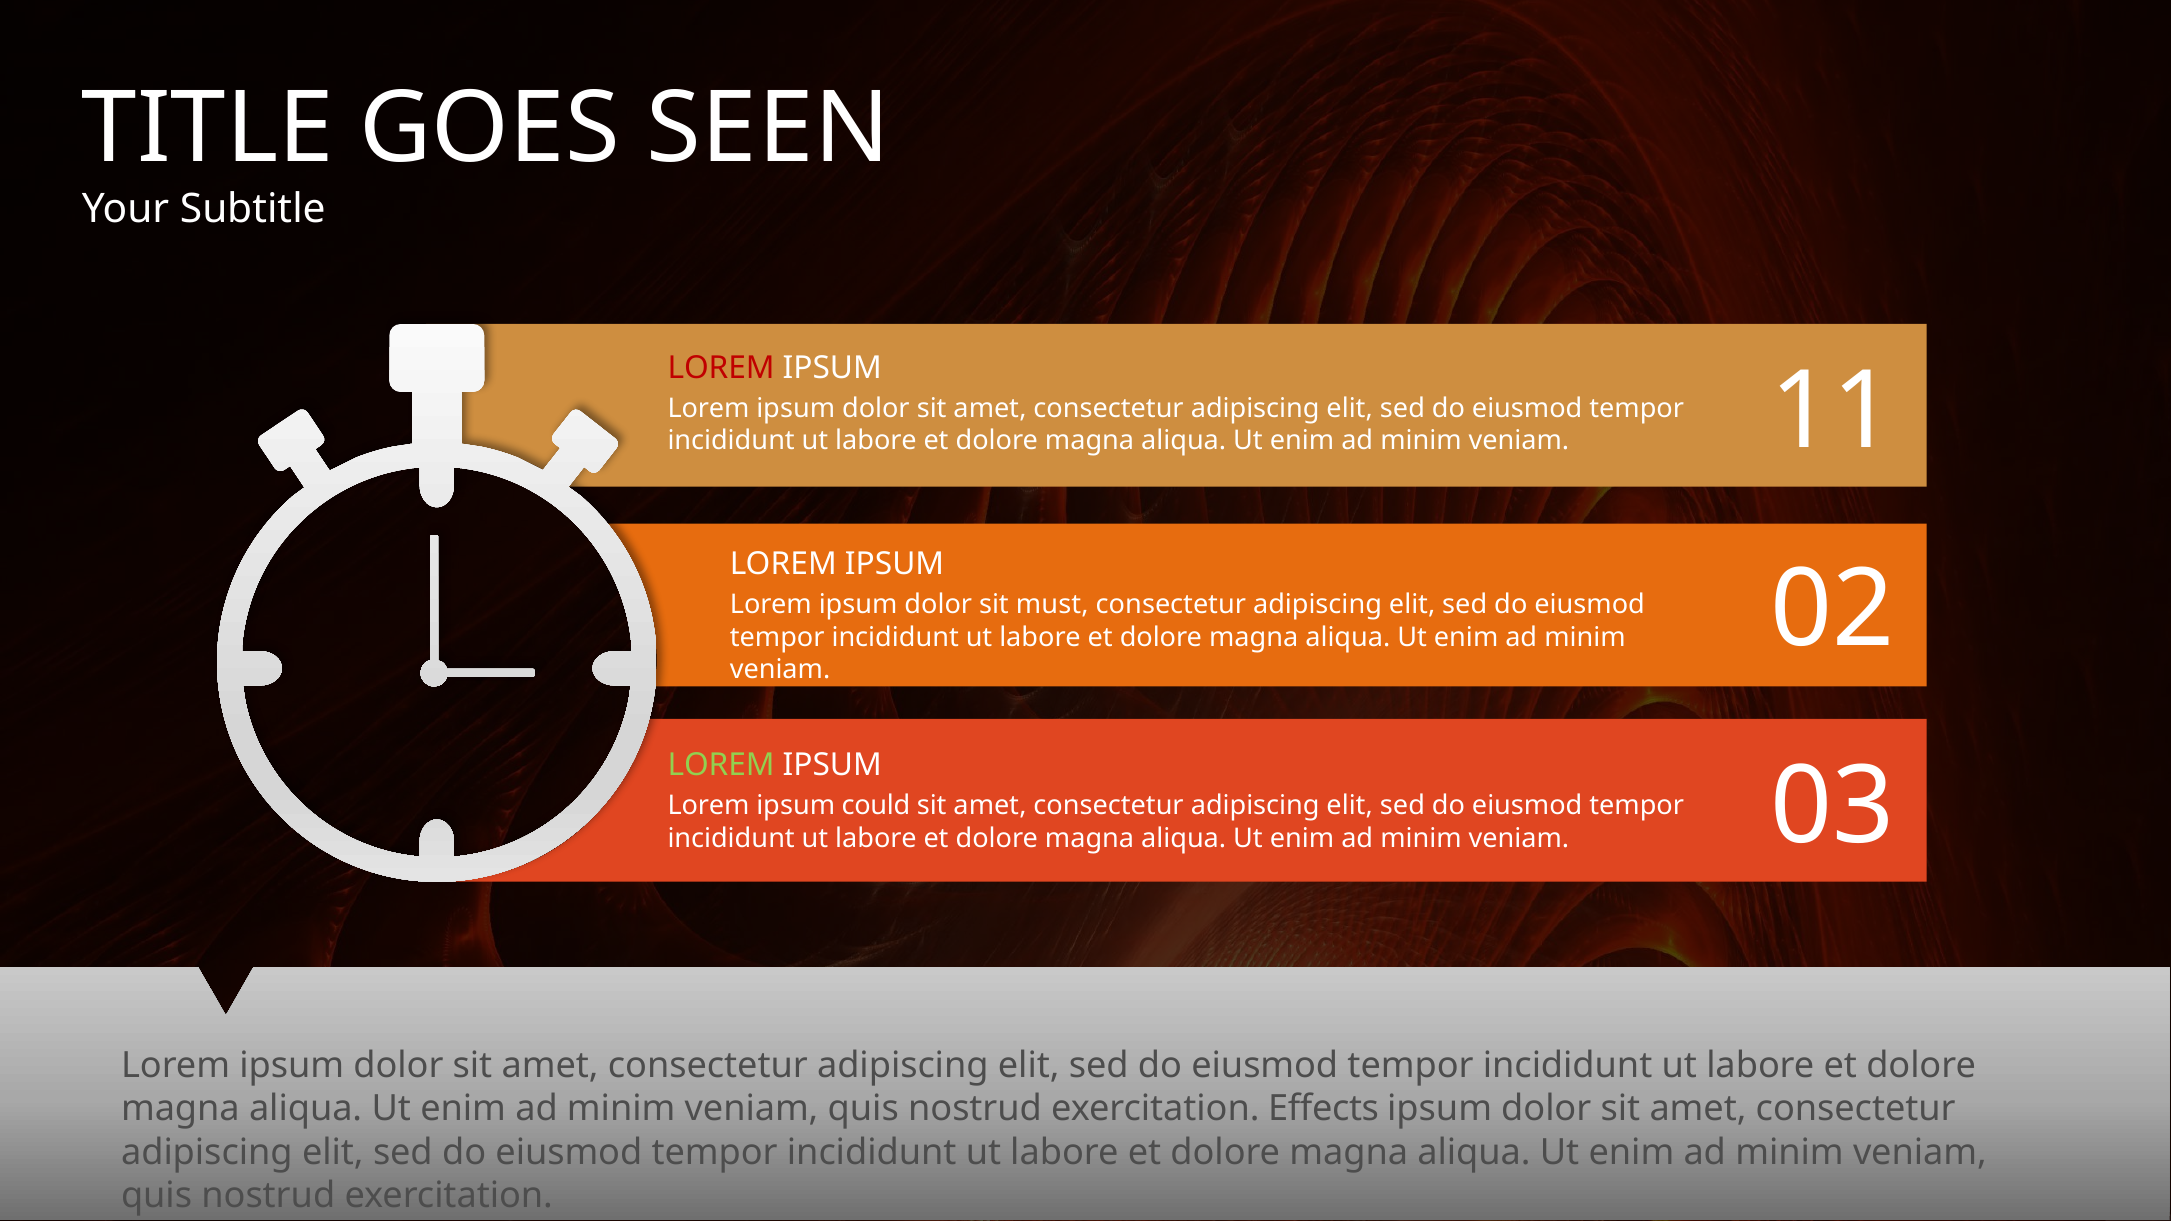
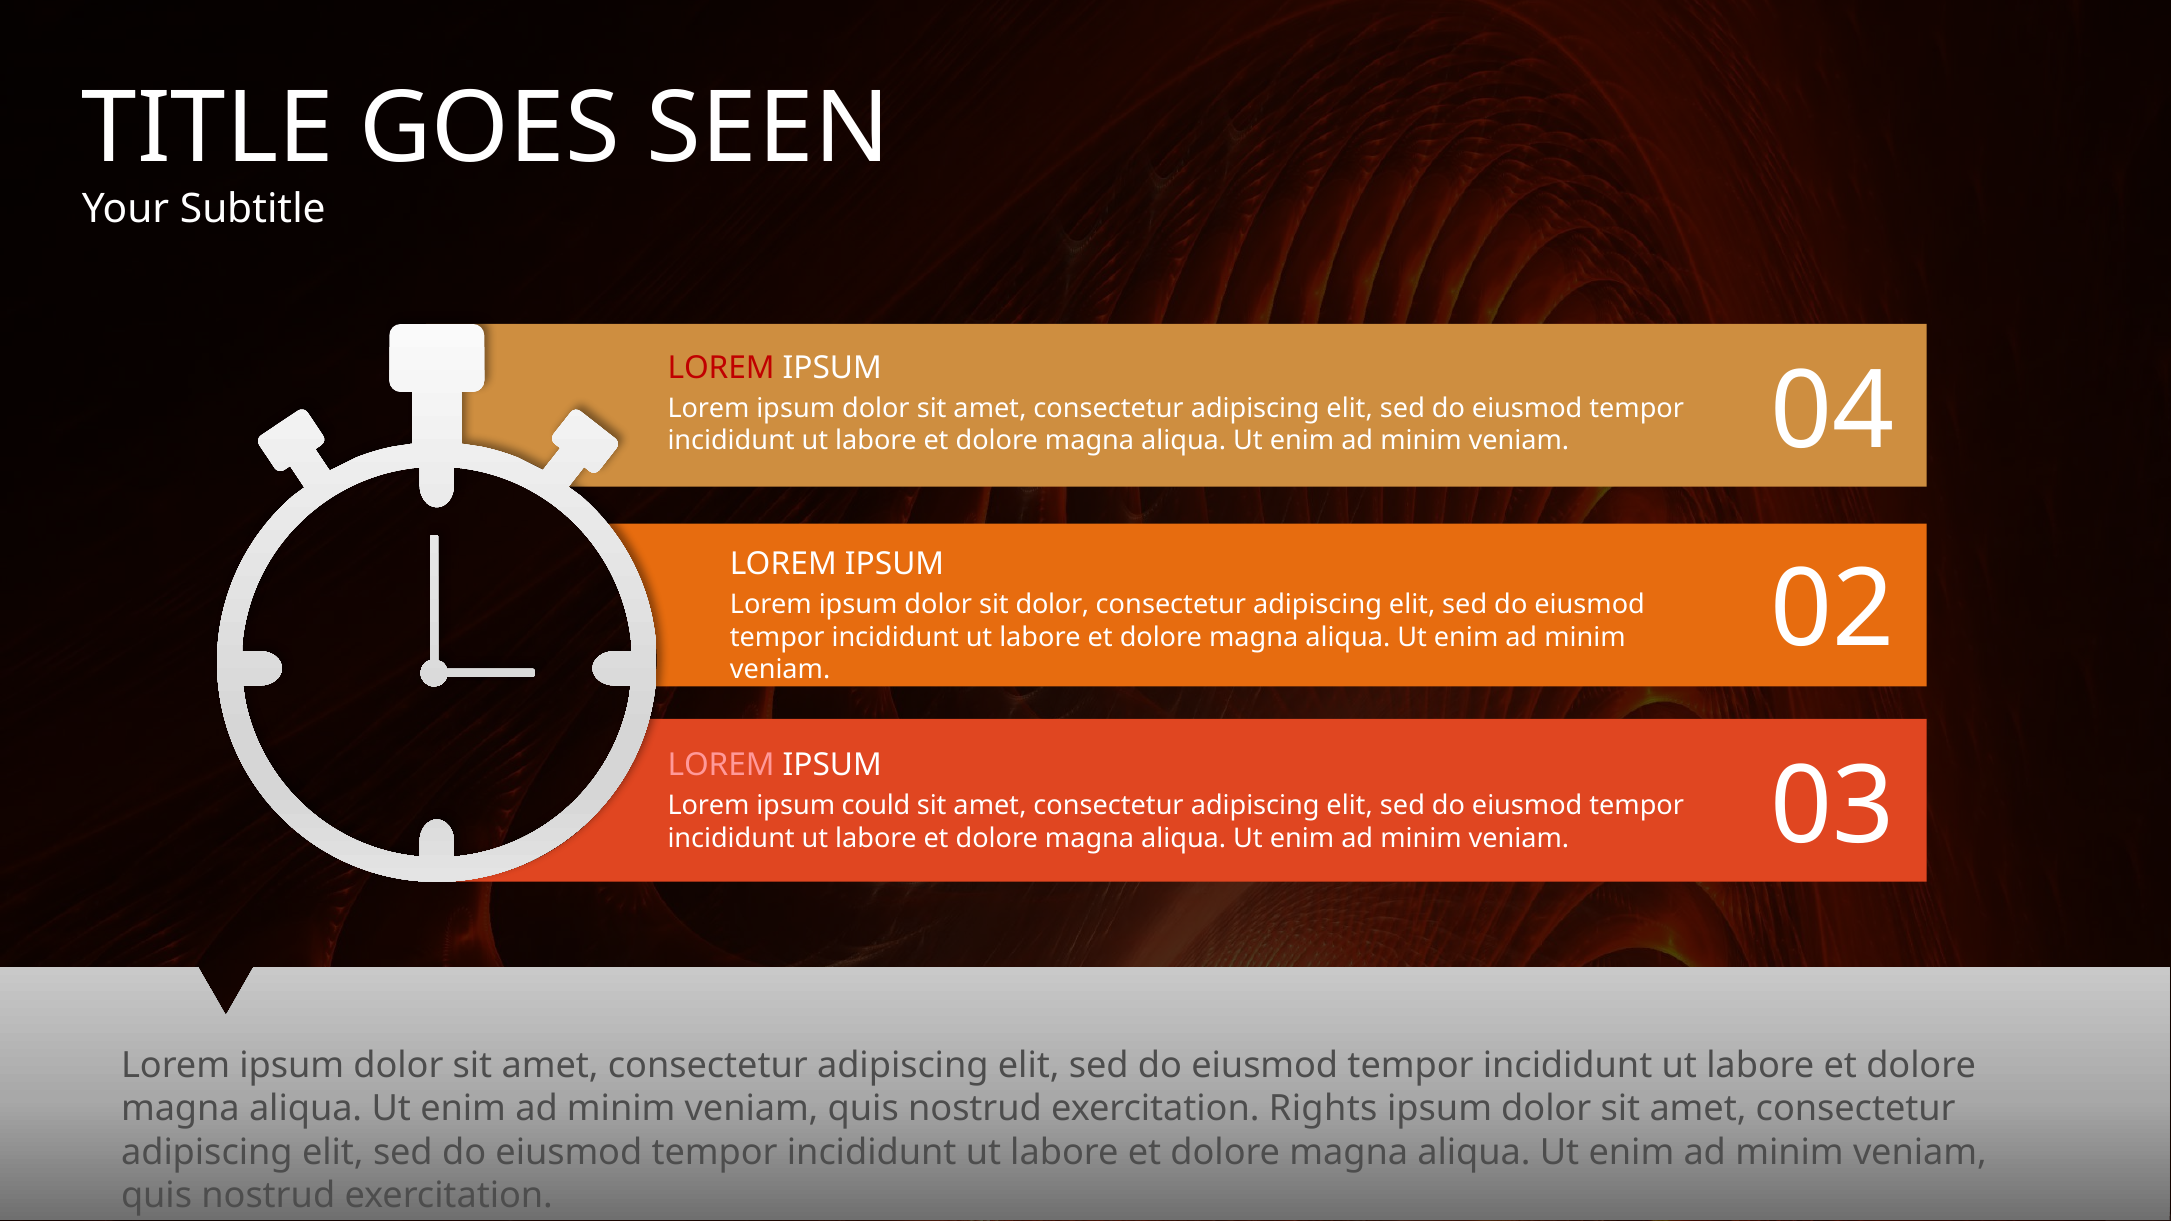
11: 11 -> 04 (1832, 412)
sit must: must -> dolor (1052, 605)
LOREM colour: light green -> pink (721, 766)
Effects: Effects -> Rights (1323, 1109)
